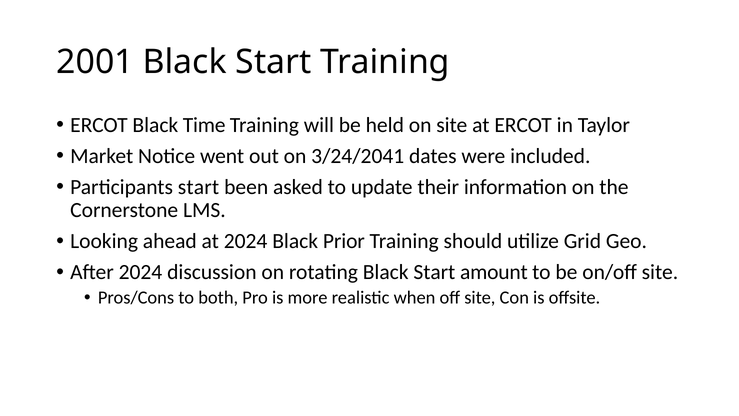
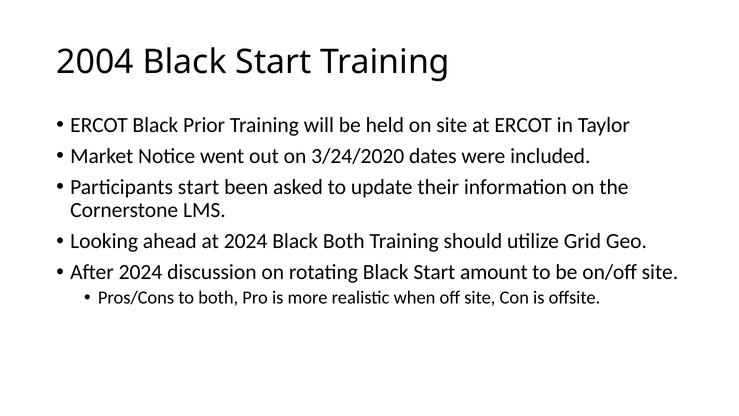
2001: 2001 -> 2004 (95, 62)
Time: Time -> Prior (204, 125)
3/24/2041: 3/24/2041 -> 3/24/2020 (358, 156)
Black Prior: Prior -> Both (344, 241)
